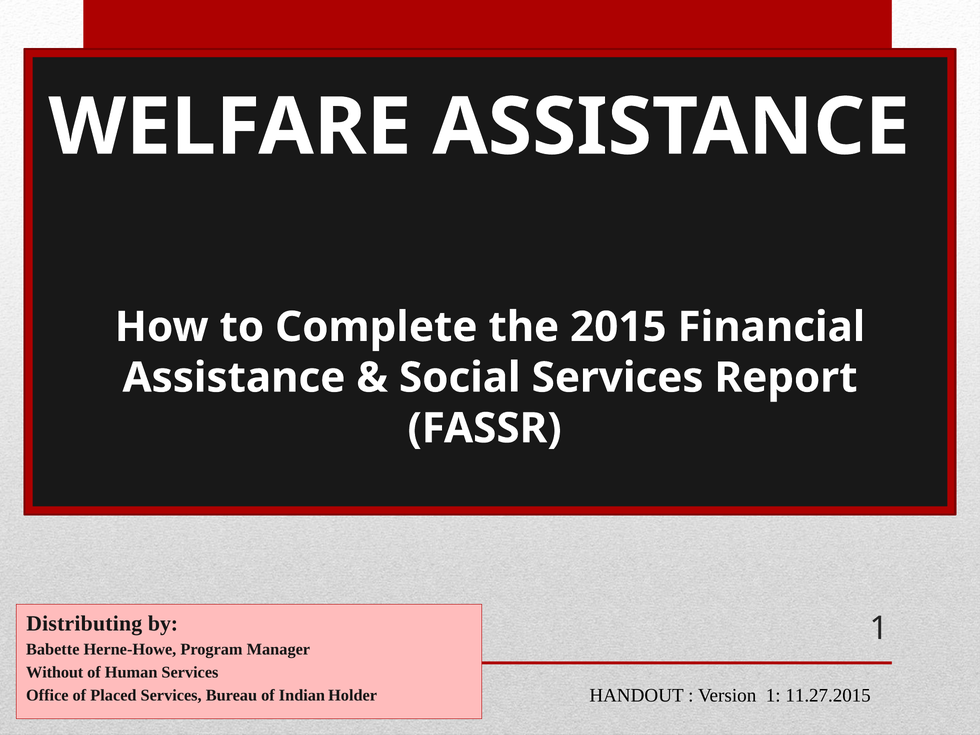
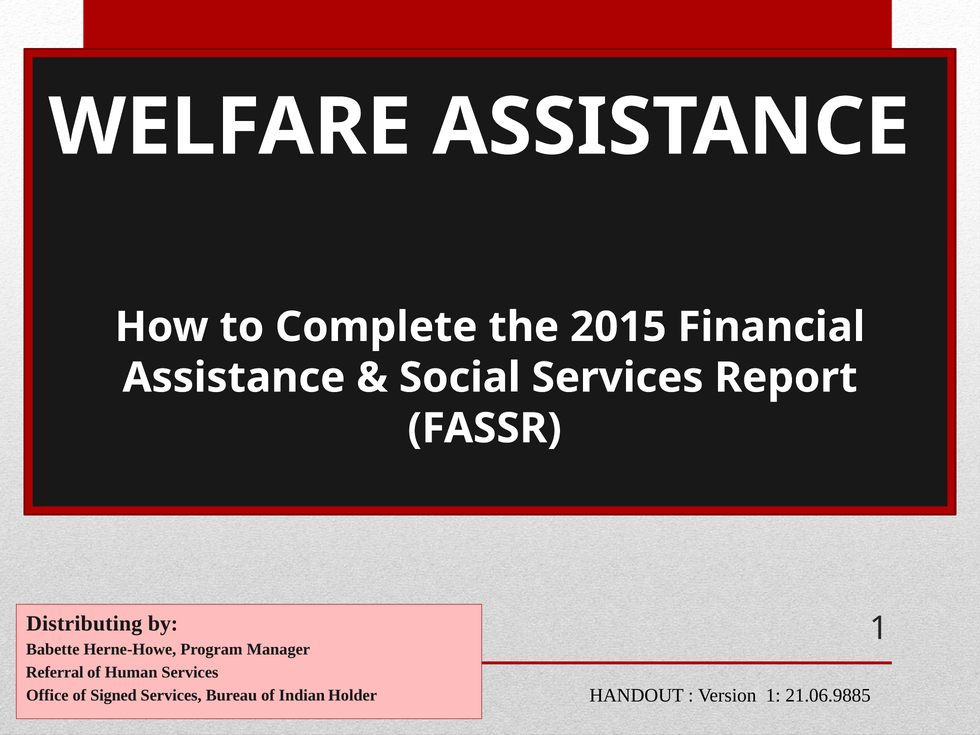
Without: Without -> Referral (55, 672)
Placed: Placed -> Signed (114, 695)
11.27.2015: 11.27.2015 -> 21.06.9885 (828, 695)
